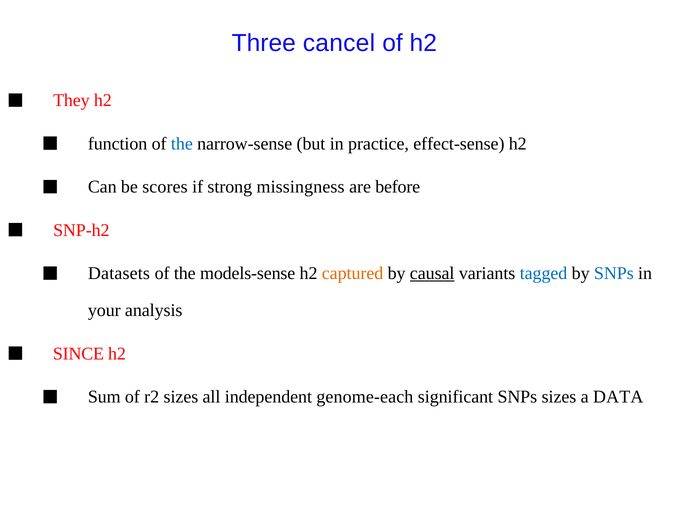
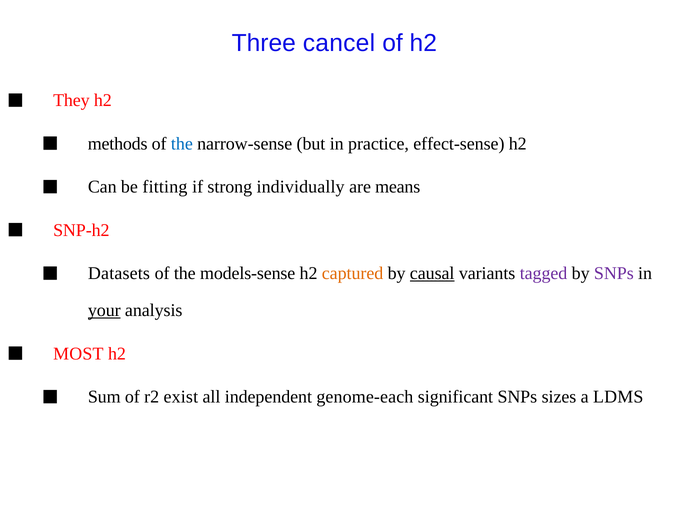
function: function -> methods (118, 144)
scores: scores -> fitting (165, 187)
missingness: missingness -> individually (301, 187)
before: before -> means (398, 187)
tagged colour: blue -> purple (544, 273)
SNPs colour: blue -> purple (614, 273)
your underline: none -> present (104, 311)
SINCE: SINCE -> MOST (78, 354)
r2 sizes: sizes -> exist (181, 397)
DATA: DATA -> LDMS (618, 397)
